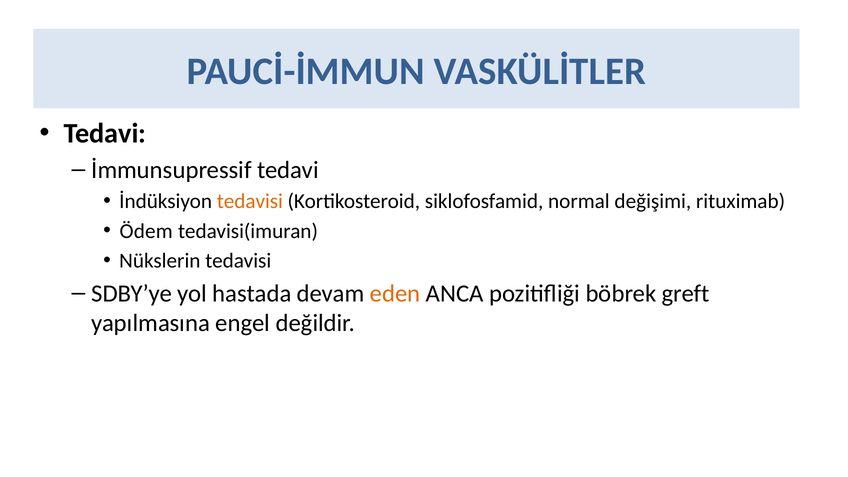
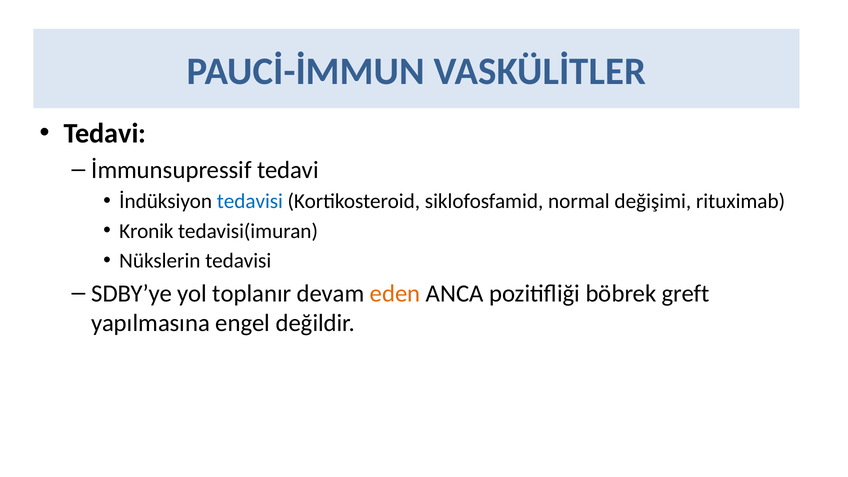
tedavisi colour: orange -> blue (250, 201)
Ödem: Ödem -> Kronik (146, 231)
hastada: hastada -> toplanır (252, 294)
